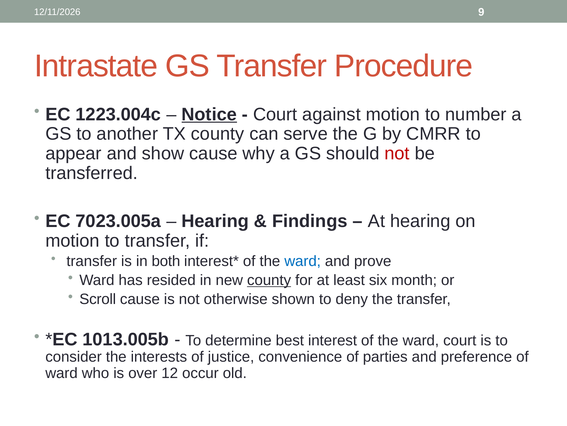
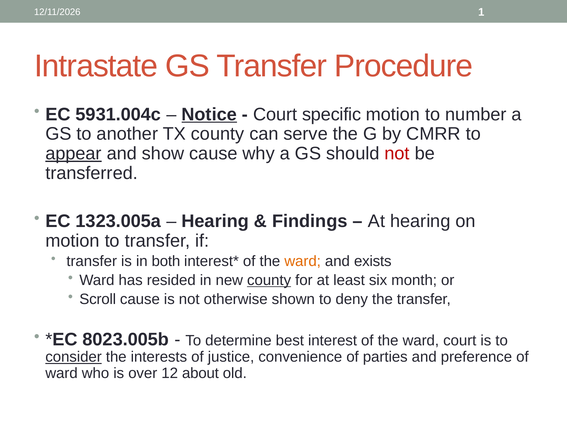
9: 9 -> 1 (481, 12)
1223.004c: 1223.004c -> 5931.004c (118, 114)
against: against -> specific (332, 114)
appear underline: none -> present (74, 153)
7023.005a: 7023.005a -> 1323.005a (118, 221)
ward colour: blue -> orange (303, 261)
prove: prove -> exists (373, 261)
1013.005b: 1013.005b -> 8023.005b (126, 339)
consider underline: none -> present (74, 356)
occur: occur -> about (200, 373)
